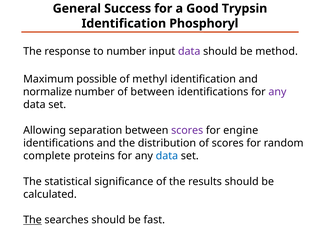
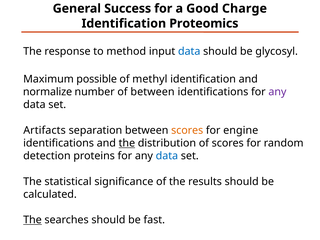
Trypsin: Trypsin -> Charge (244, 9)
Phosphoryl: Phosphoryl -> Proteomics (204, 23)
to number: number -> method (126, 51)
data colour: purple -> blue (189, 51)
method: method -> glycosyl (277, 51)
Allowing: Allowing -> Artifacts (45, 130)
scores colour: purple -> orange (187, 130)
the underline: none -> present (127, 143)
complete: complete -> detection (47, 156)
